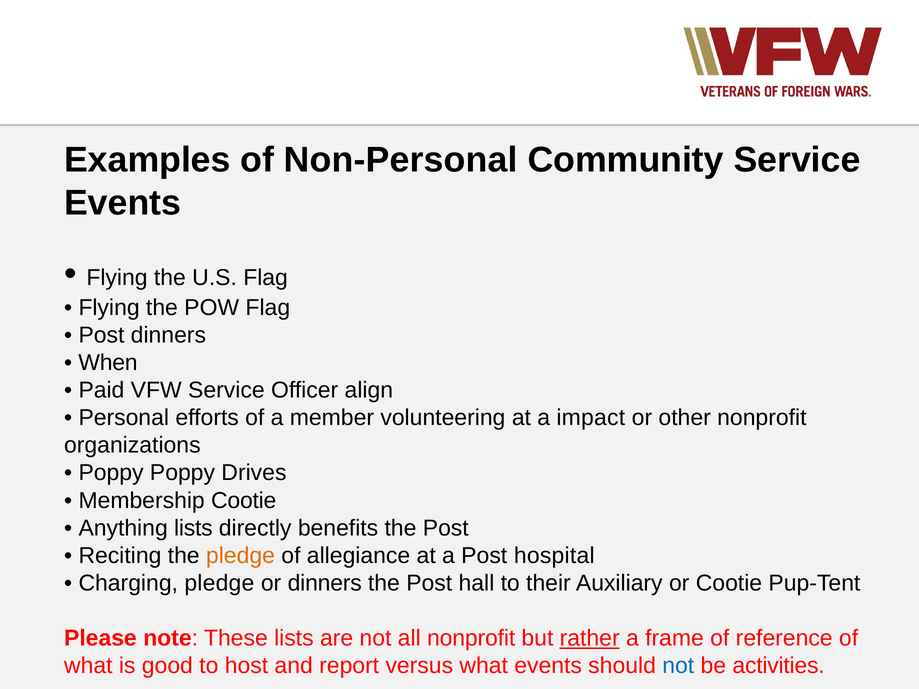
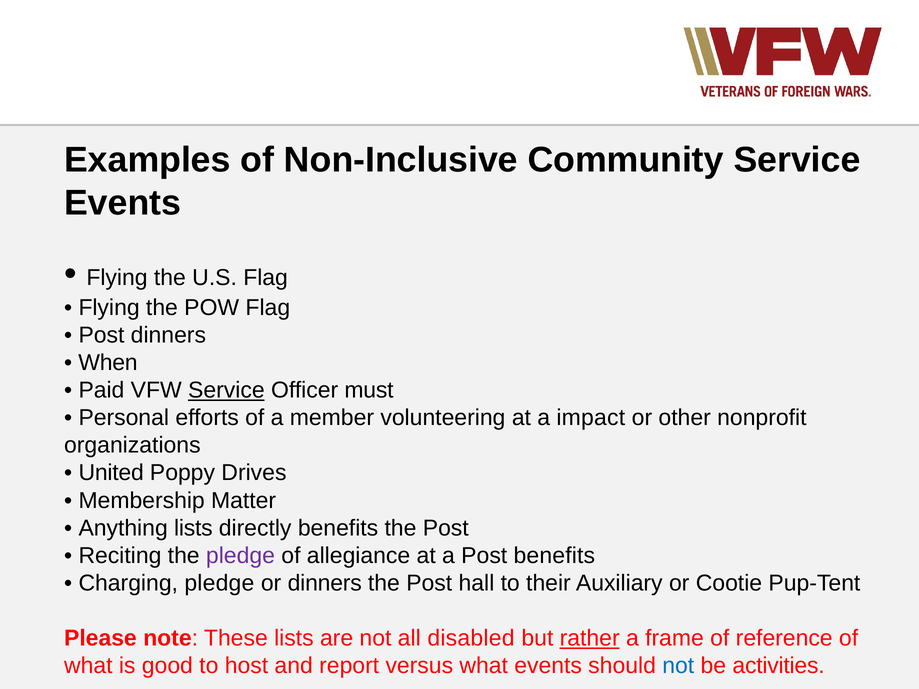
Non-Personal: Non-Personal -> Non-Inclusive (401, 160)
Service underline: none -> present (226, 390)
align: align -> must (369, 390)
Poppy: Poppy -> United (111, 473)
Membership Cootie: Cootie -> Matter (244, 501)
pledge colour: orange -> purple (240, 556)
Post hospital: hospital -> benefits (554, 556)
all nonprofit: nonprofit -> disabled (471, 639)
